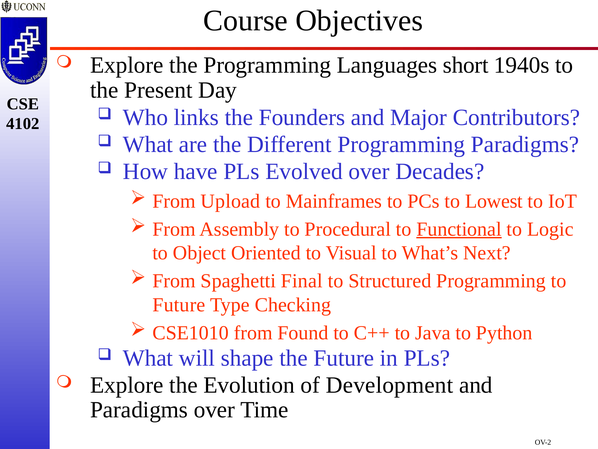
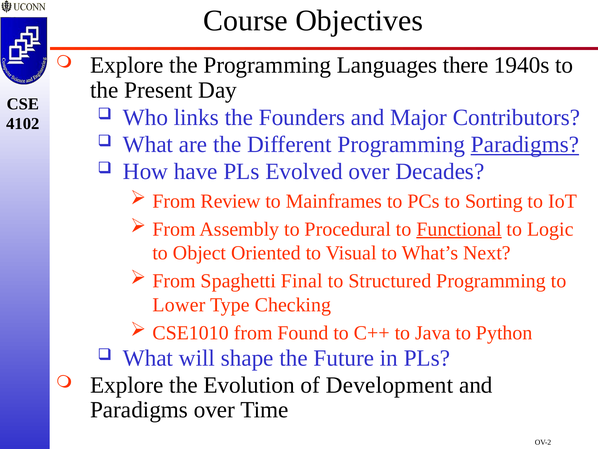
short: short -> there (466, 65)
Paradigms underline: none -> present (525, 144)
Upload: Upload -> Review (231, 201)
Lowest: Lowest -> Sorting (494, 201)
Future: Future -> Lower (179, 305)
